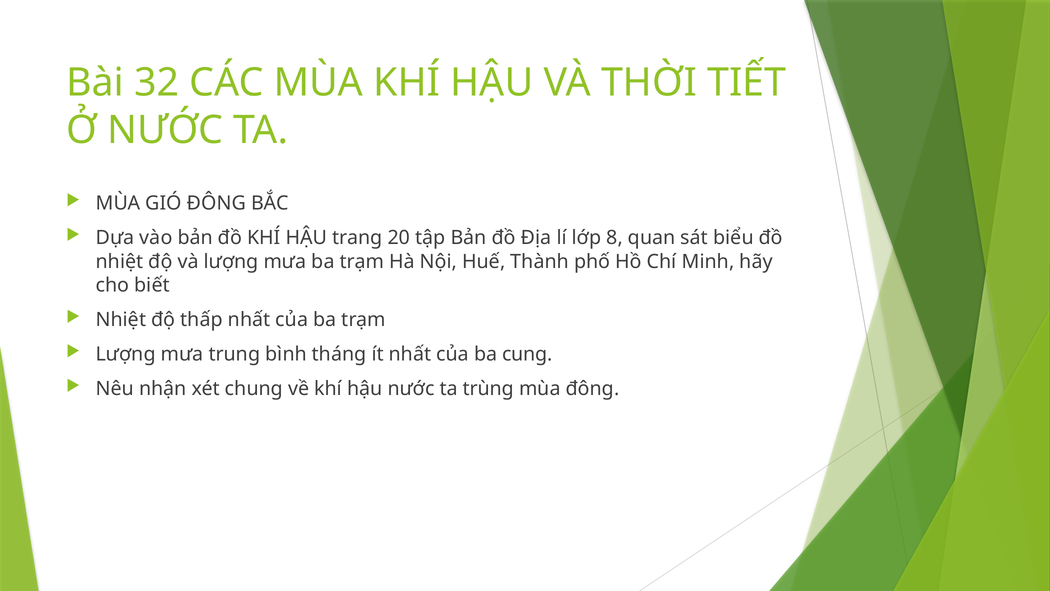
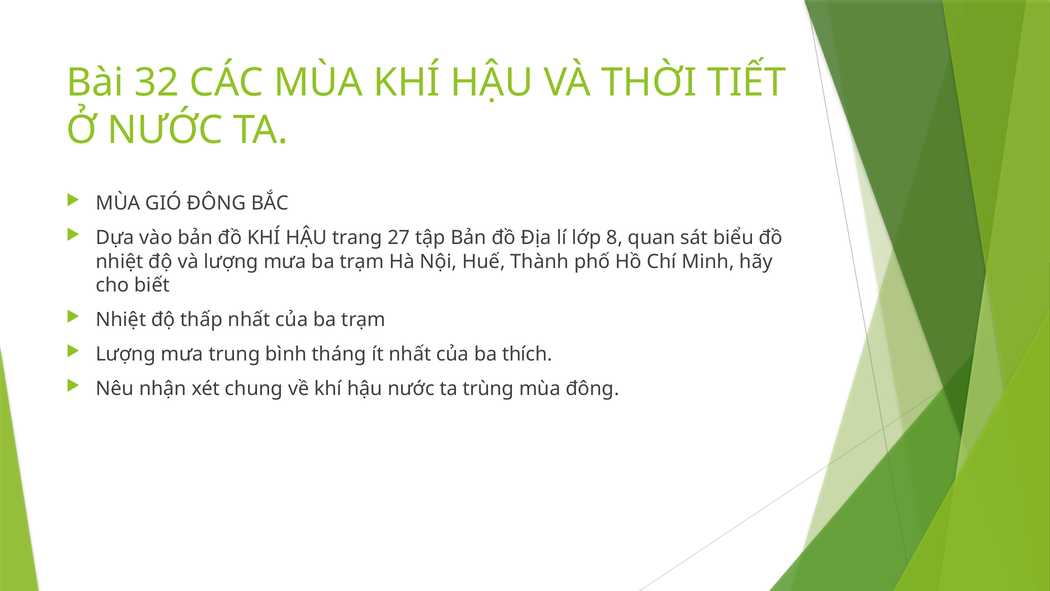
20: 20 -> 27 (399, 238)
cung: cung -> thích (527, 354)
